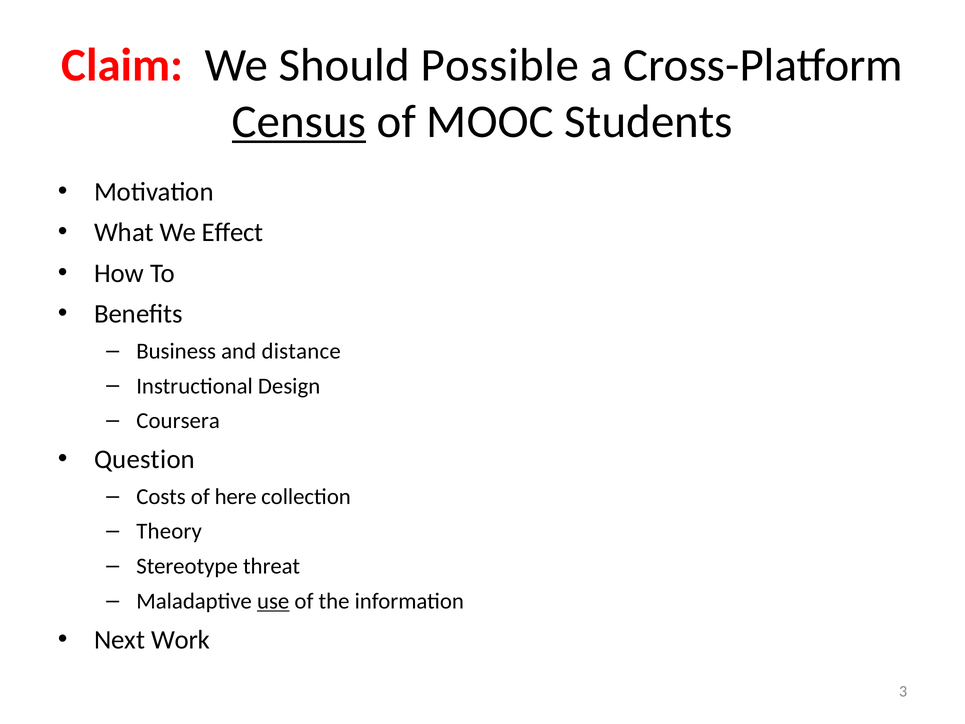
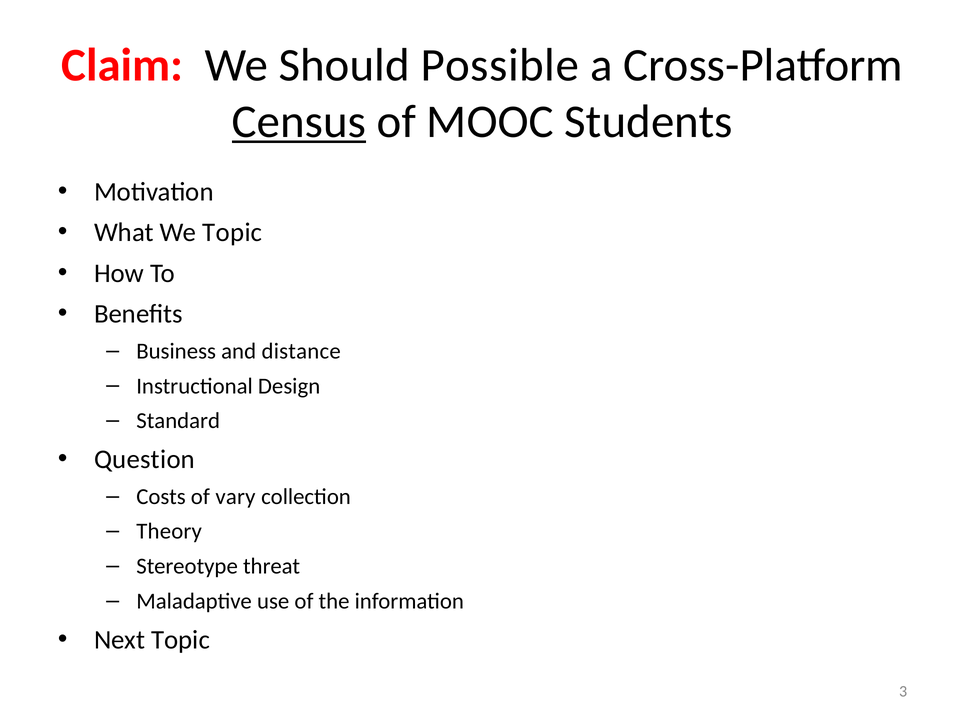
We Effect: Effect -> Topic (232, 232)
Coursera: Coursera -> Standard (178, 421)
here: here -> vary (235, 496)
use underline: present -> none (273, 601)
Next Work: Work -> Topic (180, 640)
